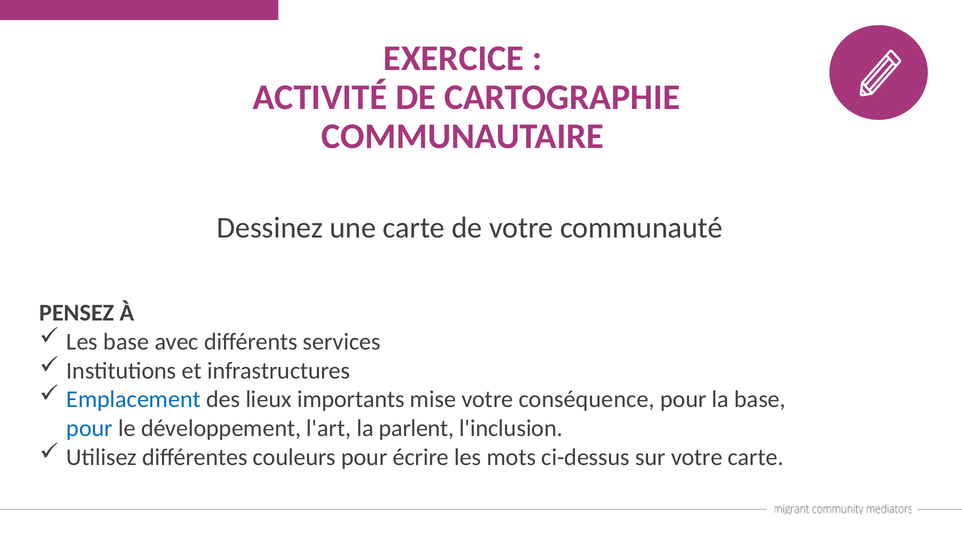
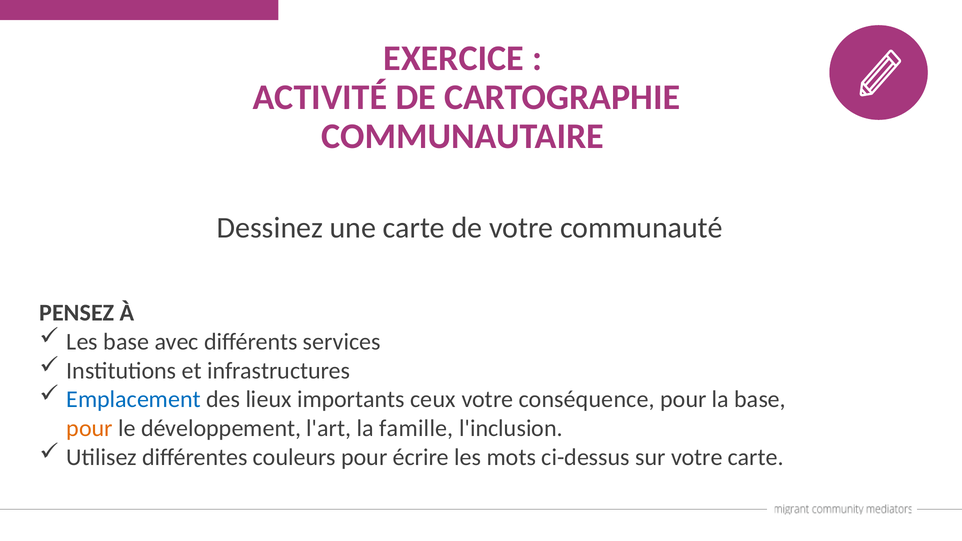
mise: mise -> ceux (433, 400)
pour colour: blue -> orange (90, 428)
parlent: parlent -> famille (416, 428)
